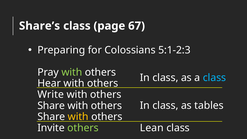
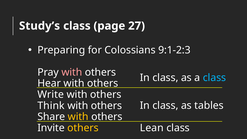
Share’s: Share’s -> Study’s (40, 26)
67: 67 -> 27 (137, 26)
5:1-2:3: 5:1-2:3 -> 9:1-2:3 (174, 50)
with colour: light green -> pink (72, 72)
Share: Share -> Think (51, 106)
others colour: light green -> yellow (83, 128)
